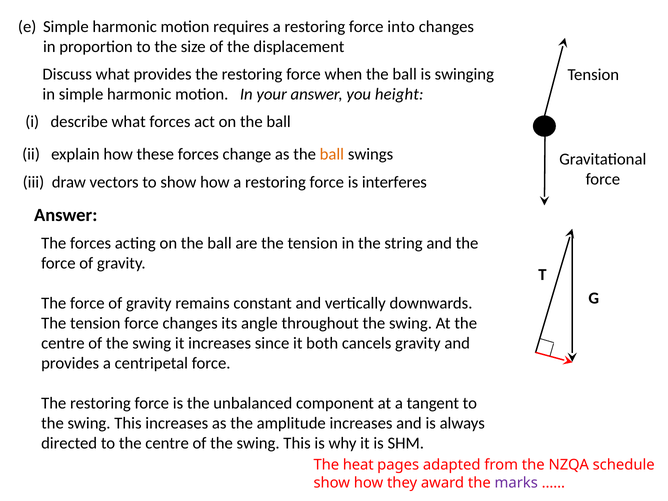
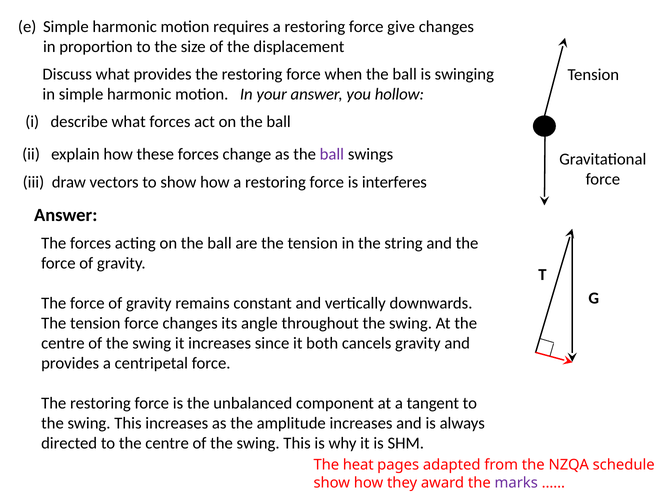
into: into -> give (401, 27)
height: height -> hollow (399, 94)
ball colour: orange -> purple (332, 154)
